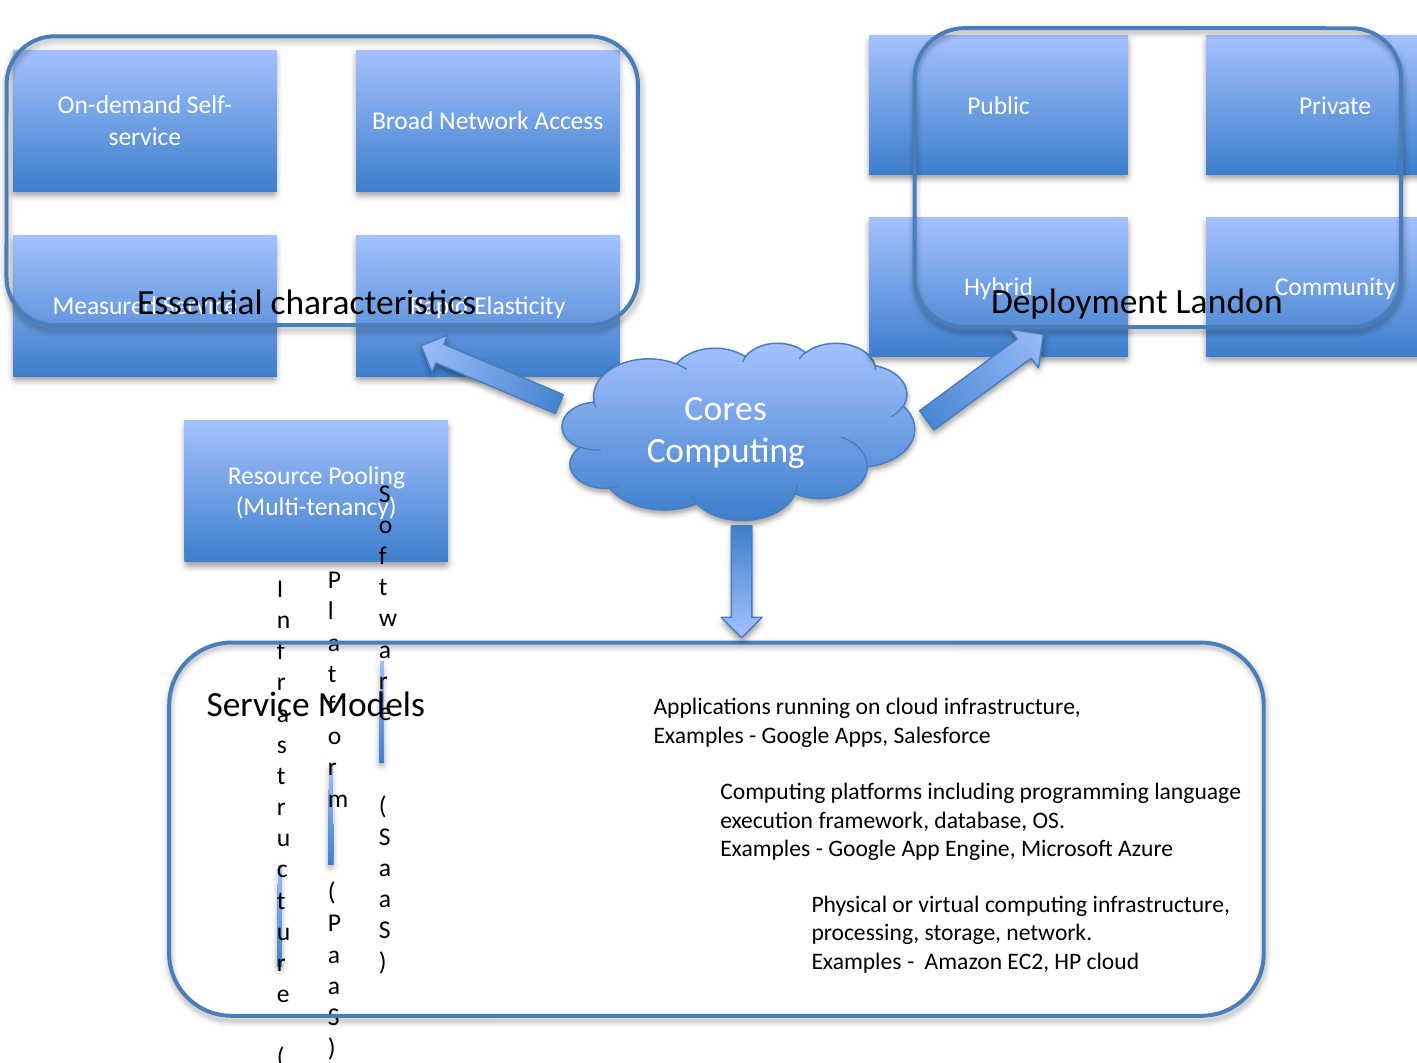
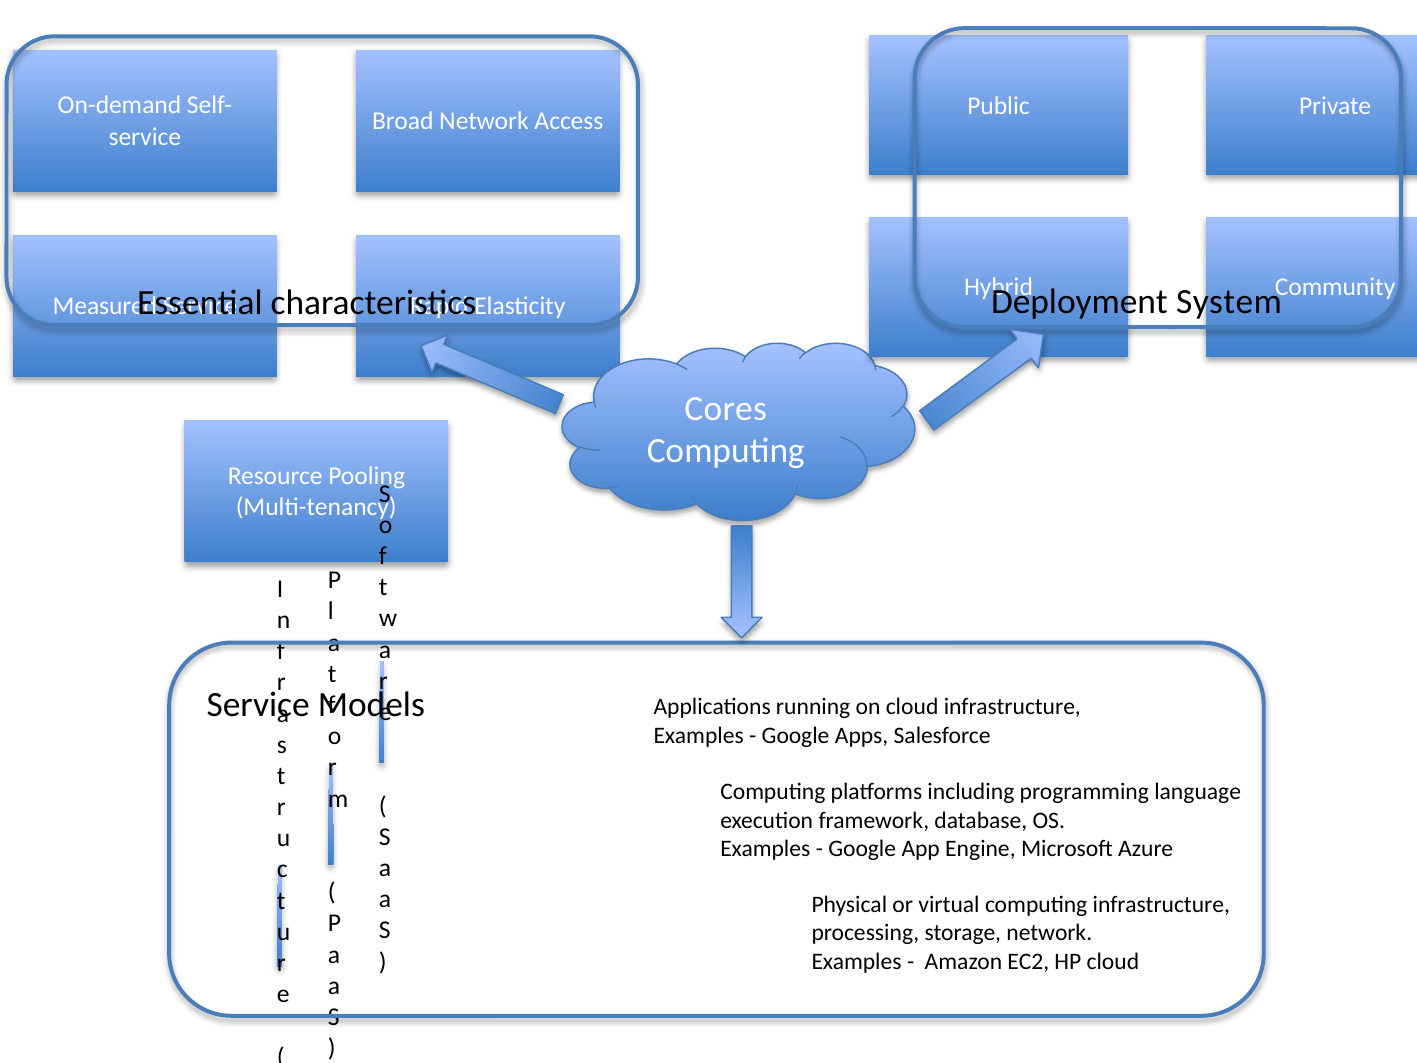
Landon: Landon -> System (1229, 302)
